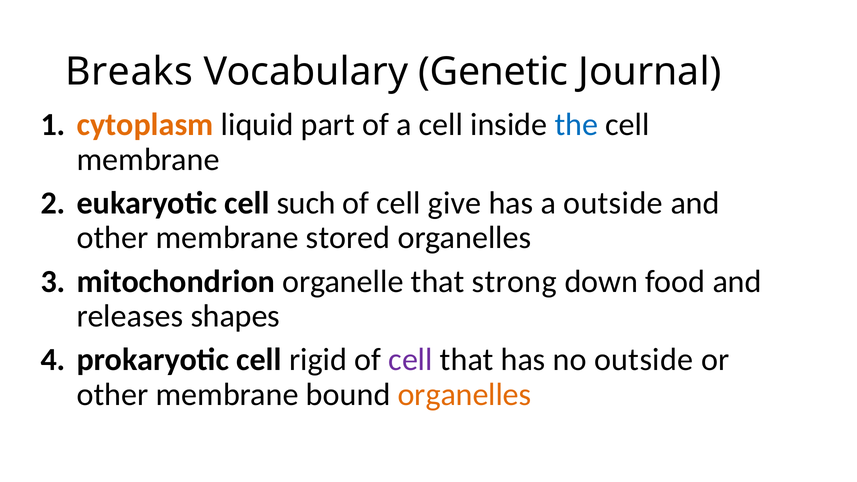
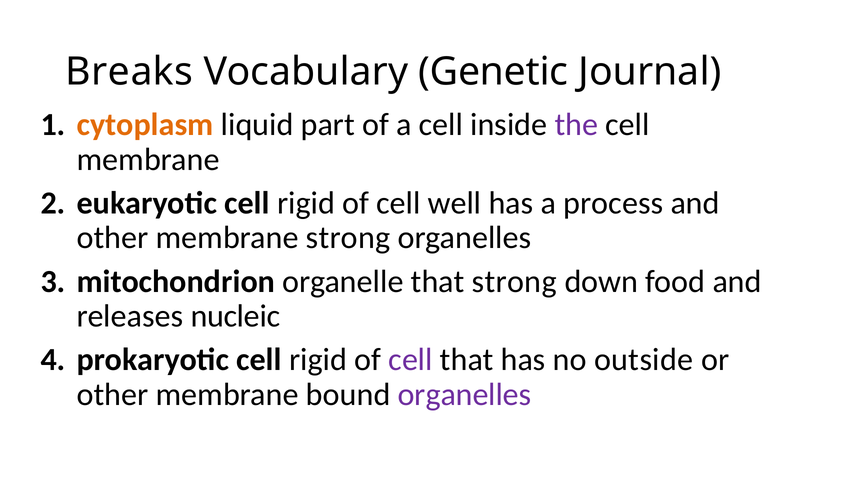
the colour: blue -> purple (576, 125)
eukaryotic cell such: such -> rigid (306, 203)
give: give -> well (455, 203)
a outside: outside -> process (613, 203)
membrane stored: stored -> strong (348, 238)
shapes: shapes -> nucleic (235, 316)
organelles colour: orange -> purple (465, 395)
